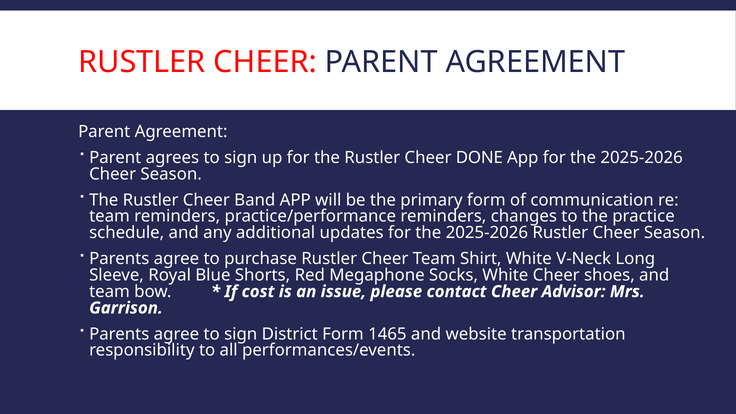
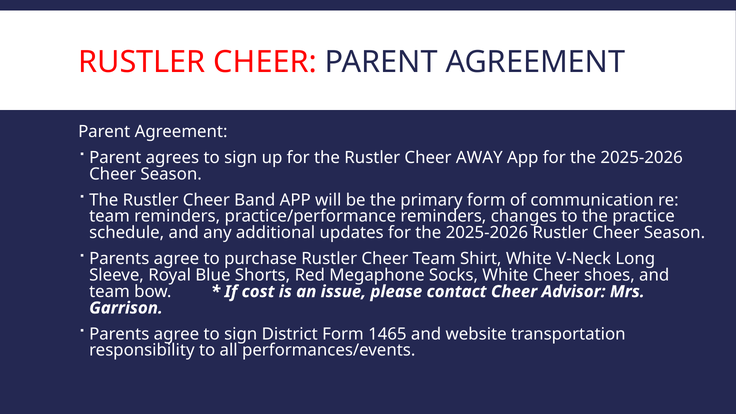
DONE: DONE -> AWAY (479, 158)
